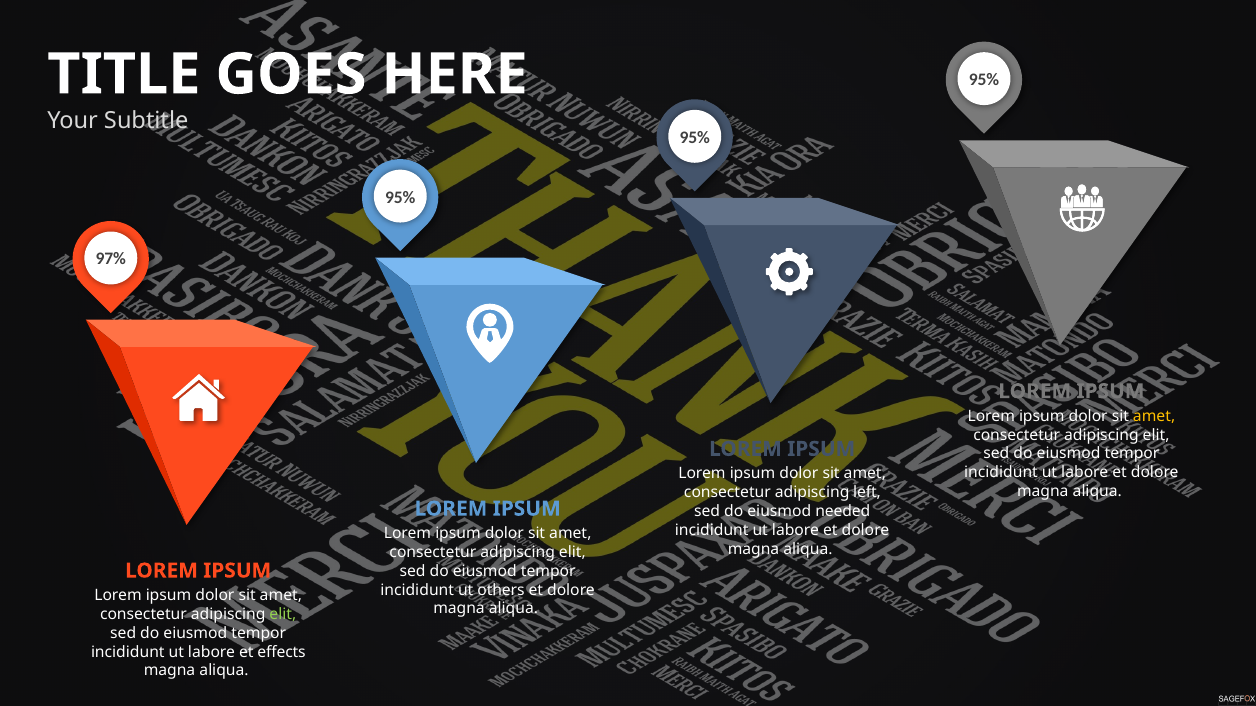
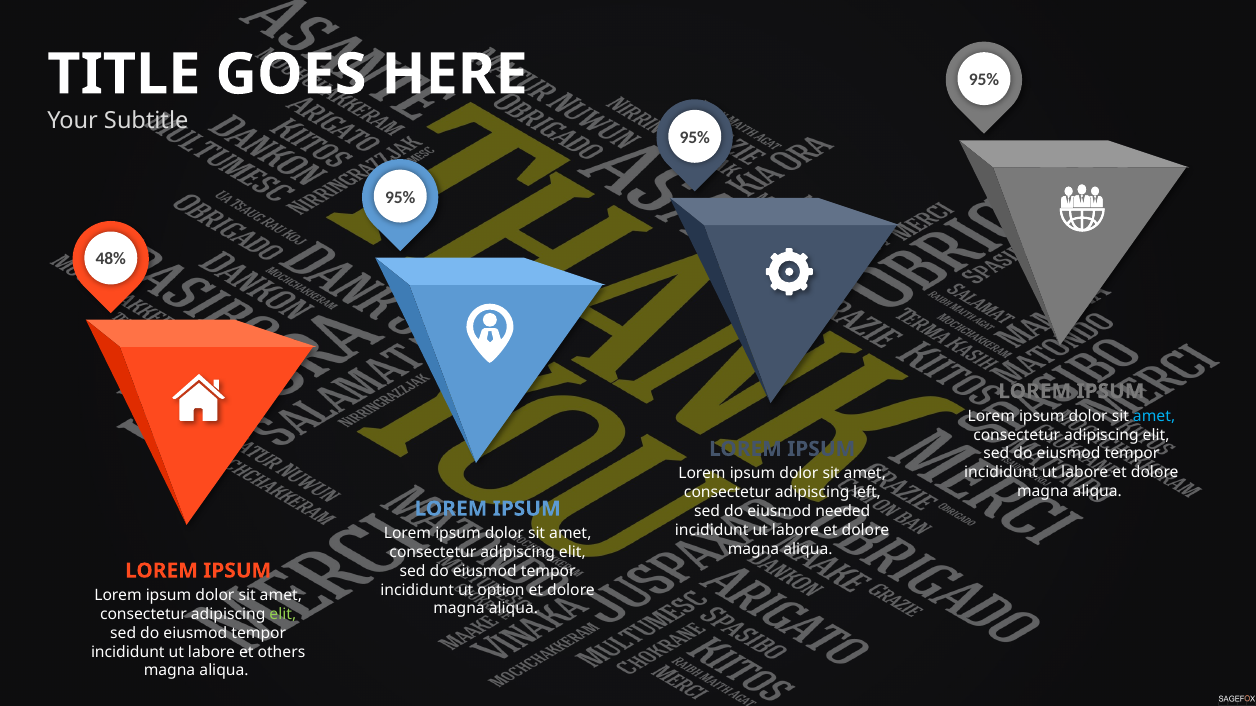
97%: 97% -> 48% (111, 259)
amet colour: yellow -> light blue (1154, 416)
others: others -> option (501, 590)
effects: effects -> others (281, 652)
